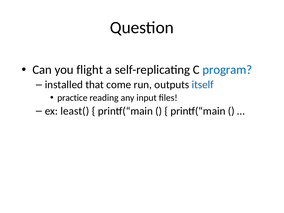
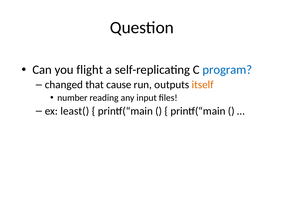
installed: installed -> changed (64, 85)
come: come -> cause (119, 85)
itself colour: blue -> orange (203, 85)
practice: practice -> number (72, 98)
